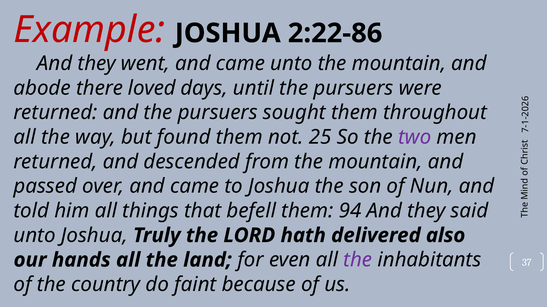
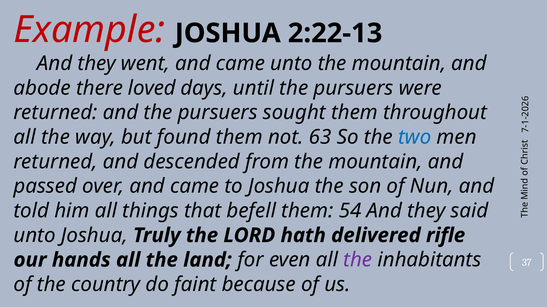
2:22-86: 2:22-86 -> 2:22-13 (335, 33)
25: 25 -> 63 (320, 137)
two colour: purple -> blue (415, 137)
94: 94 -> 54 (350, 211)
also: also -> rifle (446, 236)
